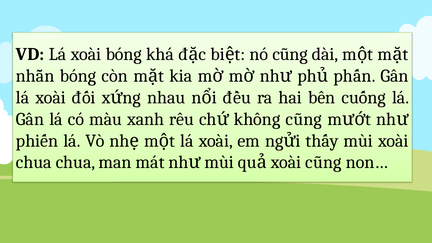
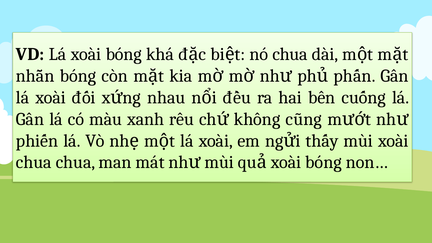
nó cũng: cũng -> chua (290, 54)
cũng: cũng -> bóng (323, 162)
